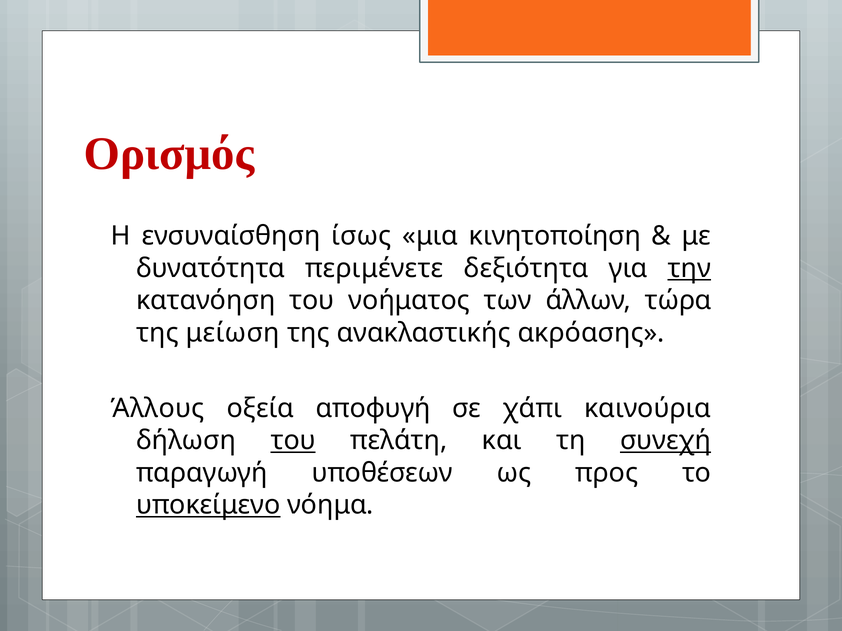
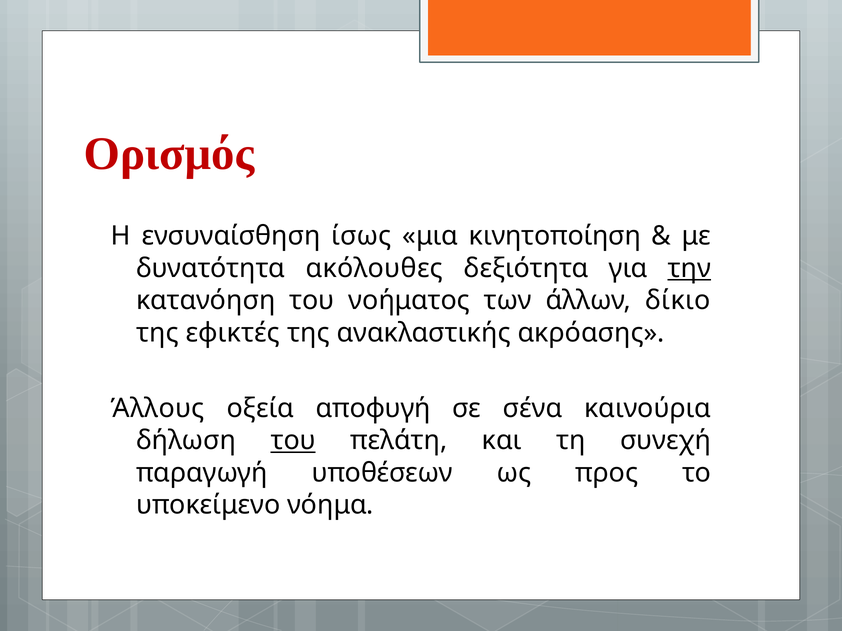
περιμένετε: περιμένετε -> ακόλουθες (374, 268)
τώρα: τώρα -> δίκιο (678, 301)
μείωση: μείωση -> εφικτές (233, 333)
χάπι: χάπι -> σένα (533, 409)
συνεχή underline: present -> none (666, 441)
υποκείμενο underline: present -> none (208, 505)
